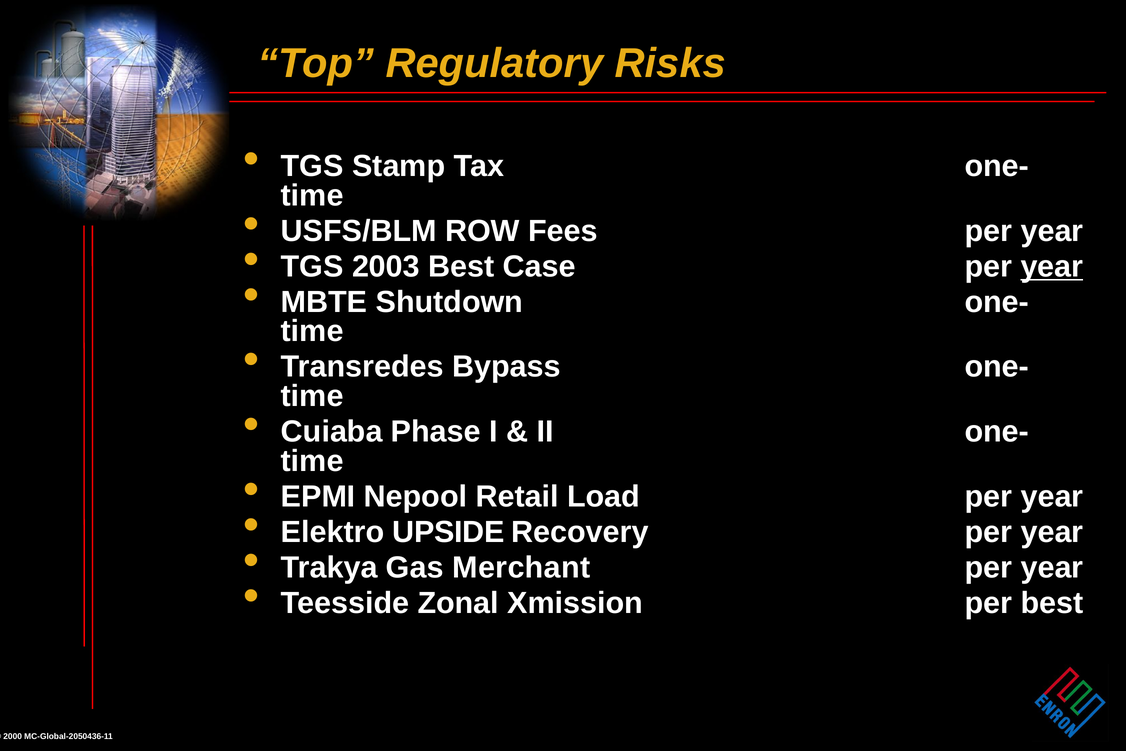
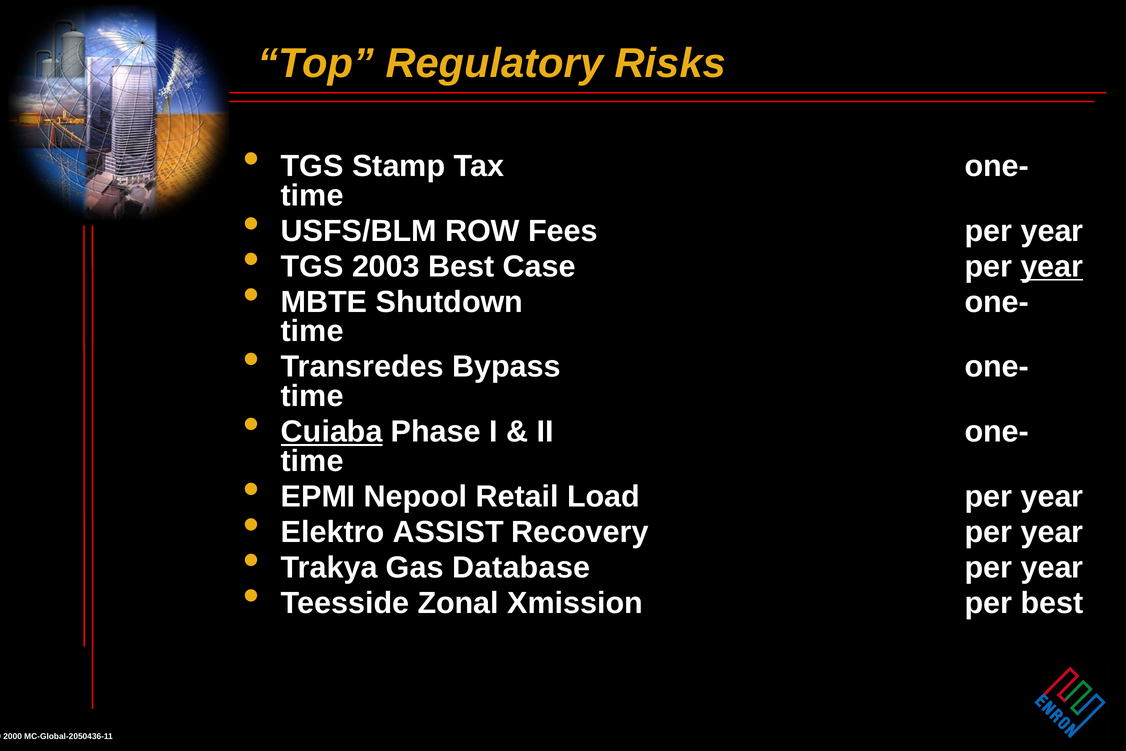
Cuiaba underline: none -> present (332, 431)
UPSIDE: UPSIDE -> ASSIST (448, 532)
Merchant: Merchant -> Database (521, 567)
